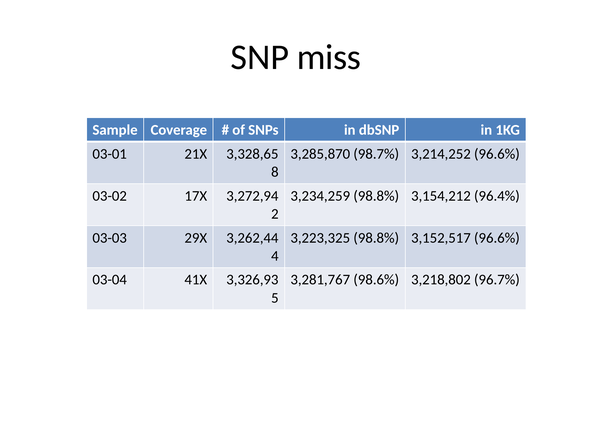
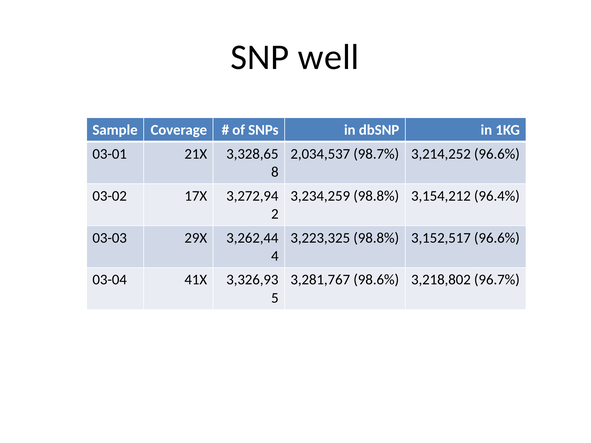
miss: miss -> well (329, 57)
3,285,870: 3,285,870 -> 2,034,537 (320, 154)
